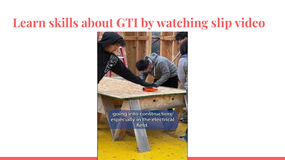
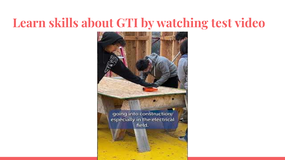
slip: slip -> test (221, 23)
